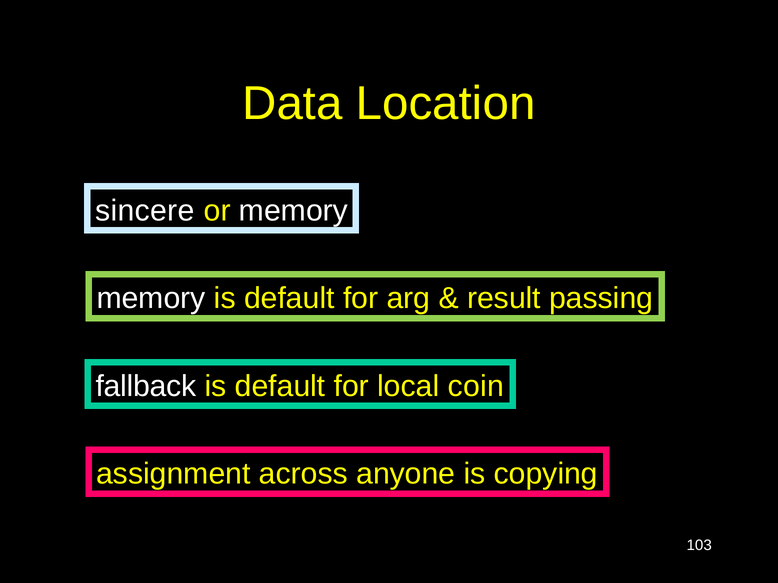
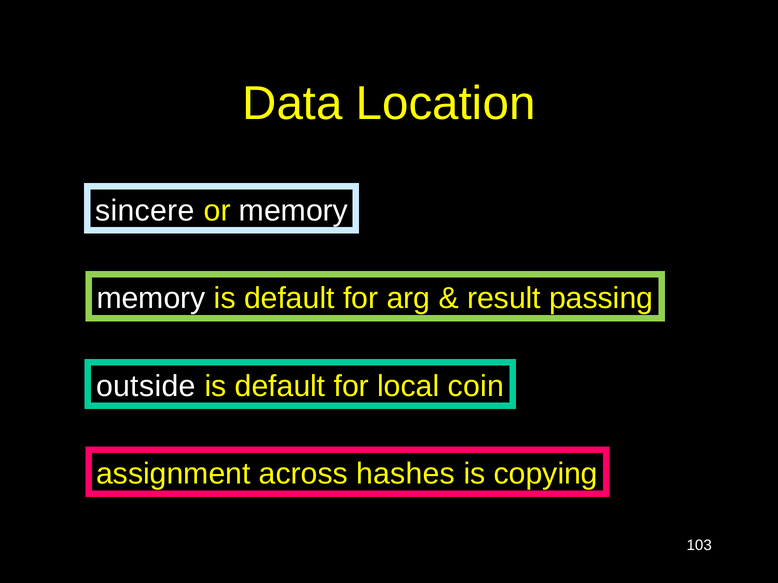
fallback: fallback -> outside (146, 386)
anyone: anyone -> hashes (406, 474)
